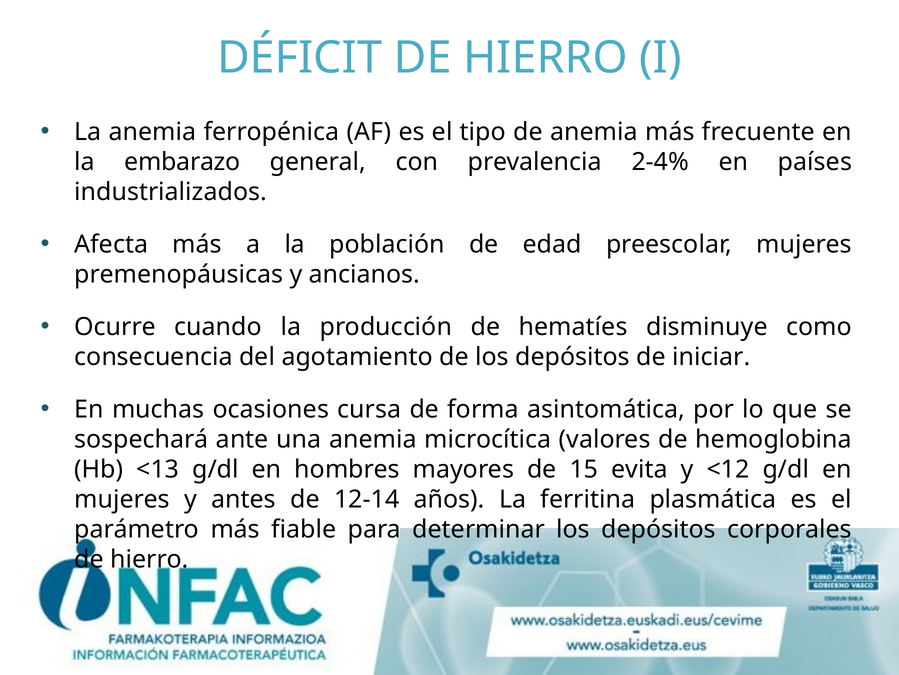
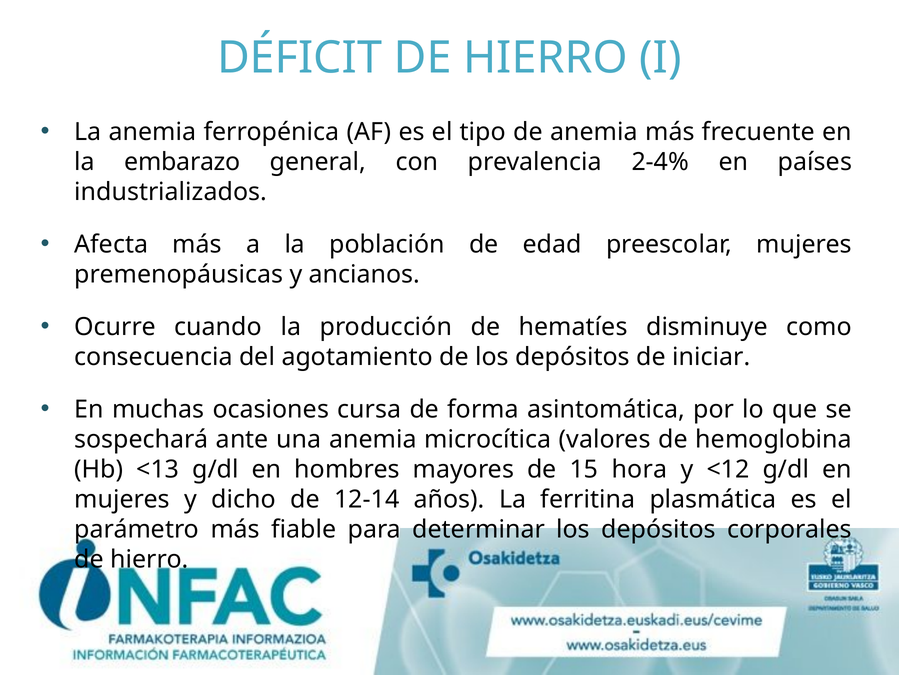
evita: evita -> hora (639, 469)
antes: antes -> dicho (244, 499)
